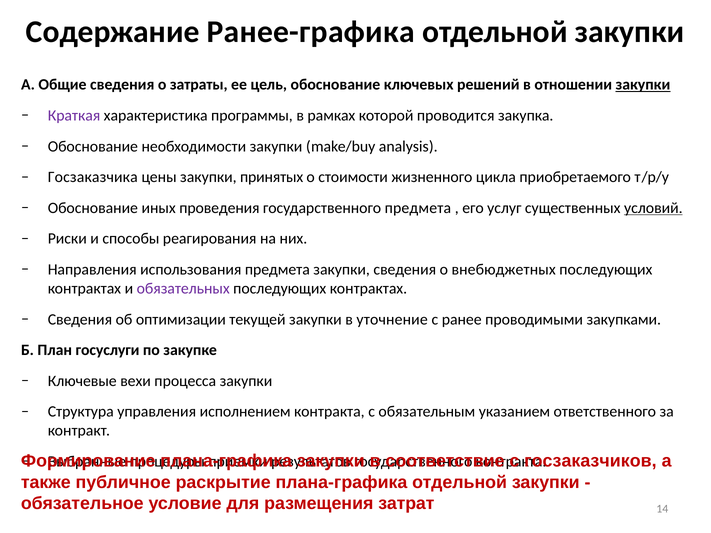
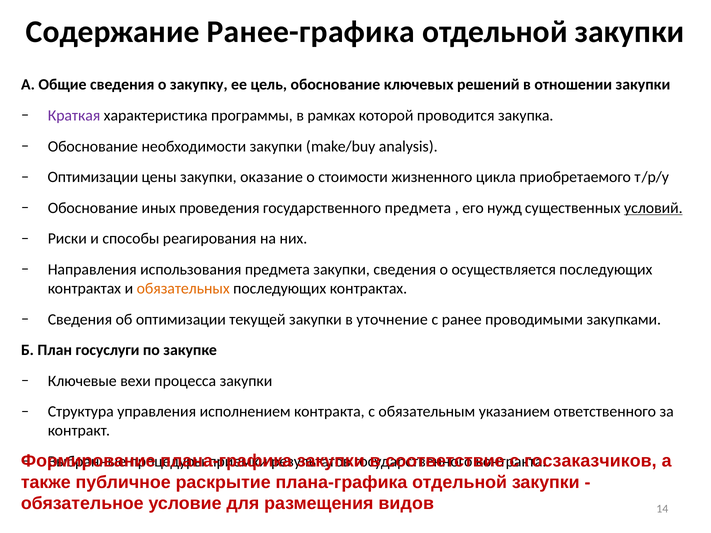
затраты: затраты -> закупку (199, 85)
закупки underline: present -> none (643, 85)
Госзаказчика: Госзаказчика -> Оптимизации (93, 177)
принятых: принятых -> оказание (272, 177)
услуг: услуг -> нужд (504, 208)
внебюджетных: внебюджетных -> осуществляется (504, 270)
обязательных colour: purple -> orange (183, 289)
затрат: затрат -> видов (406, 504)
